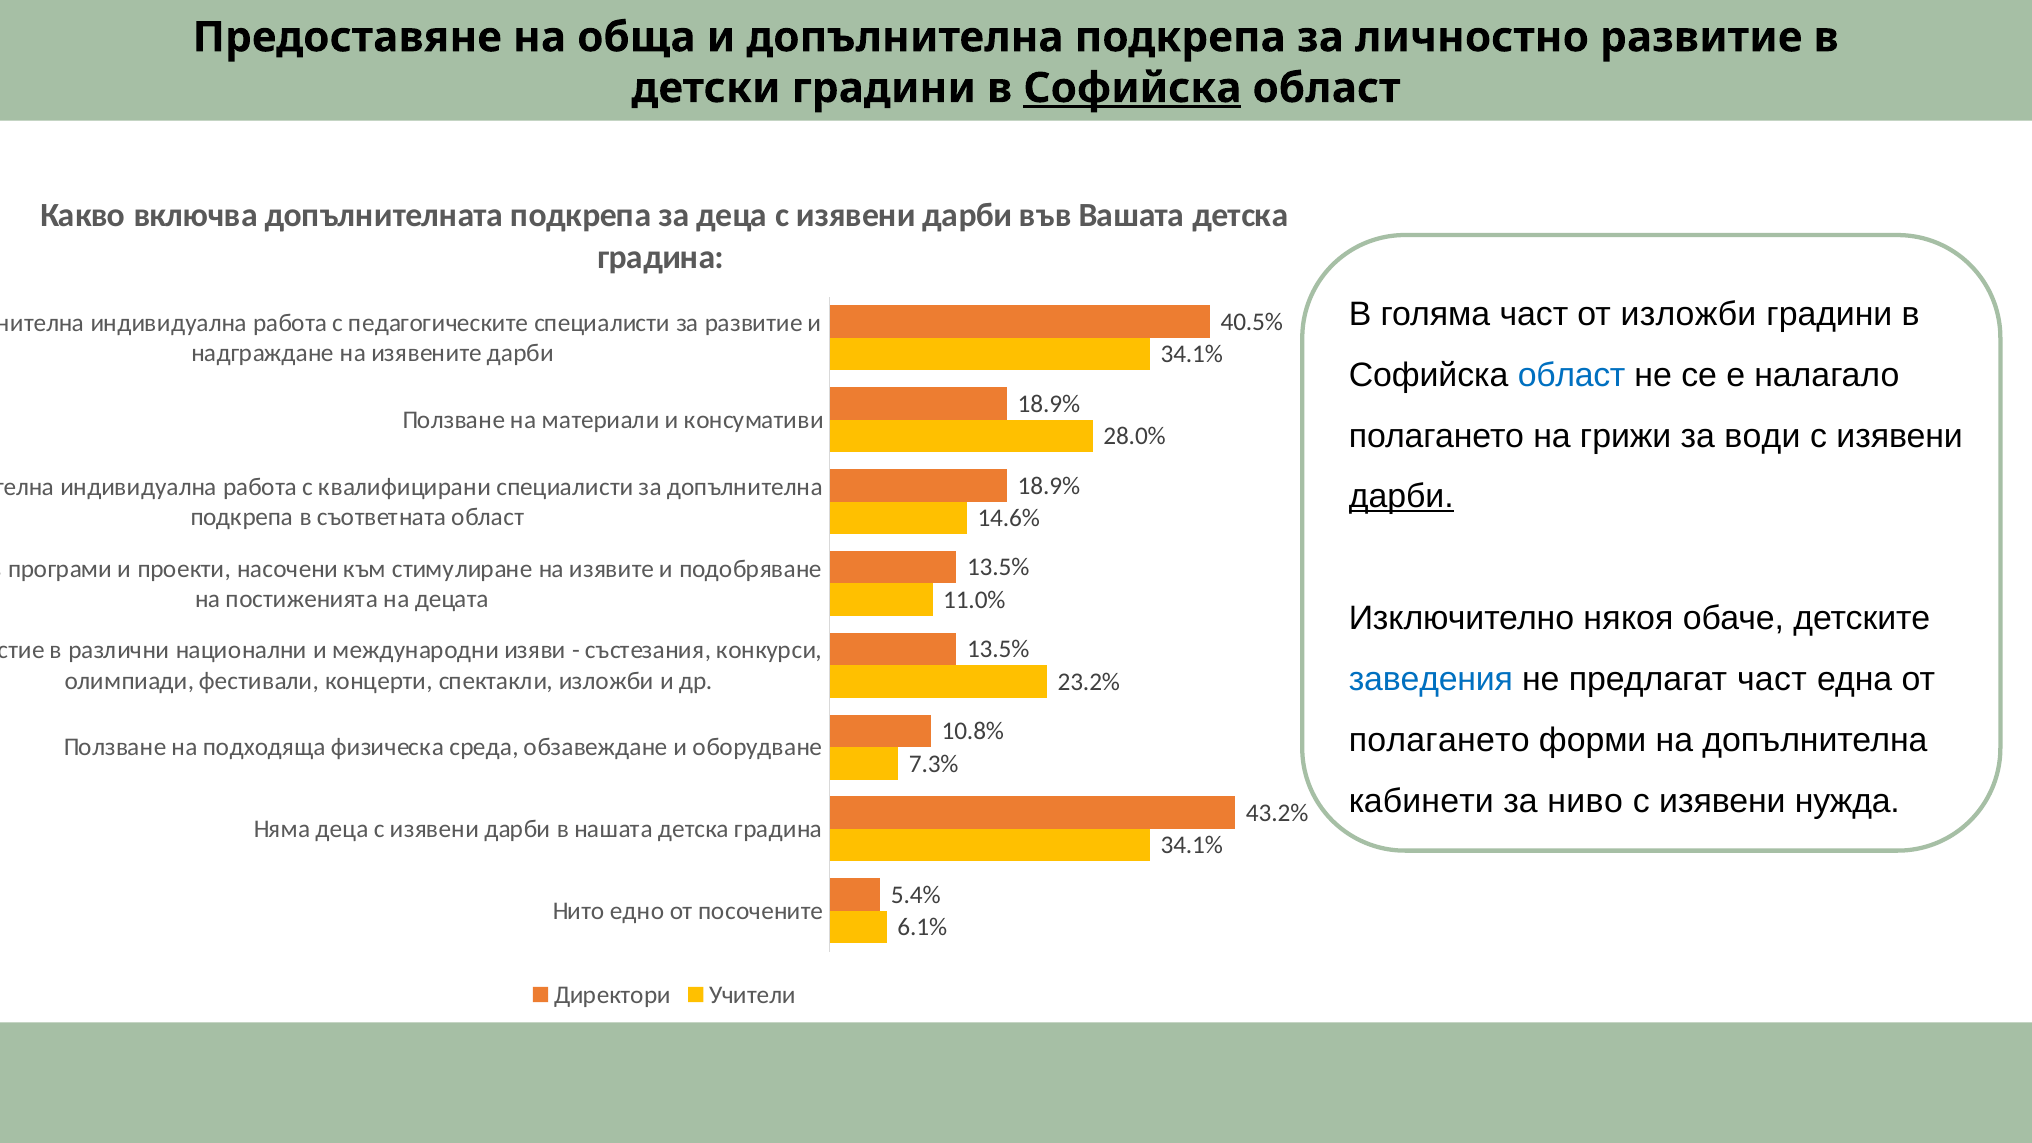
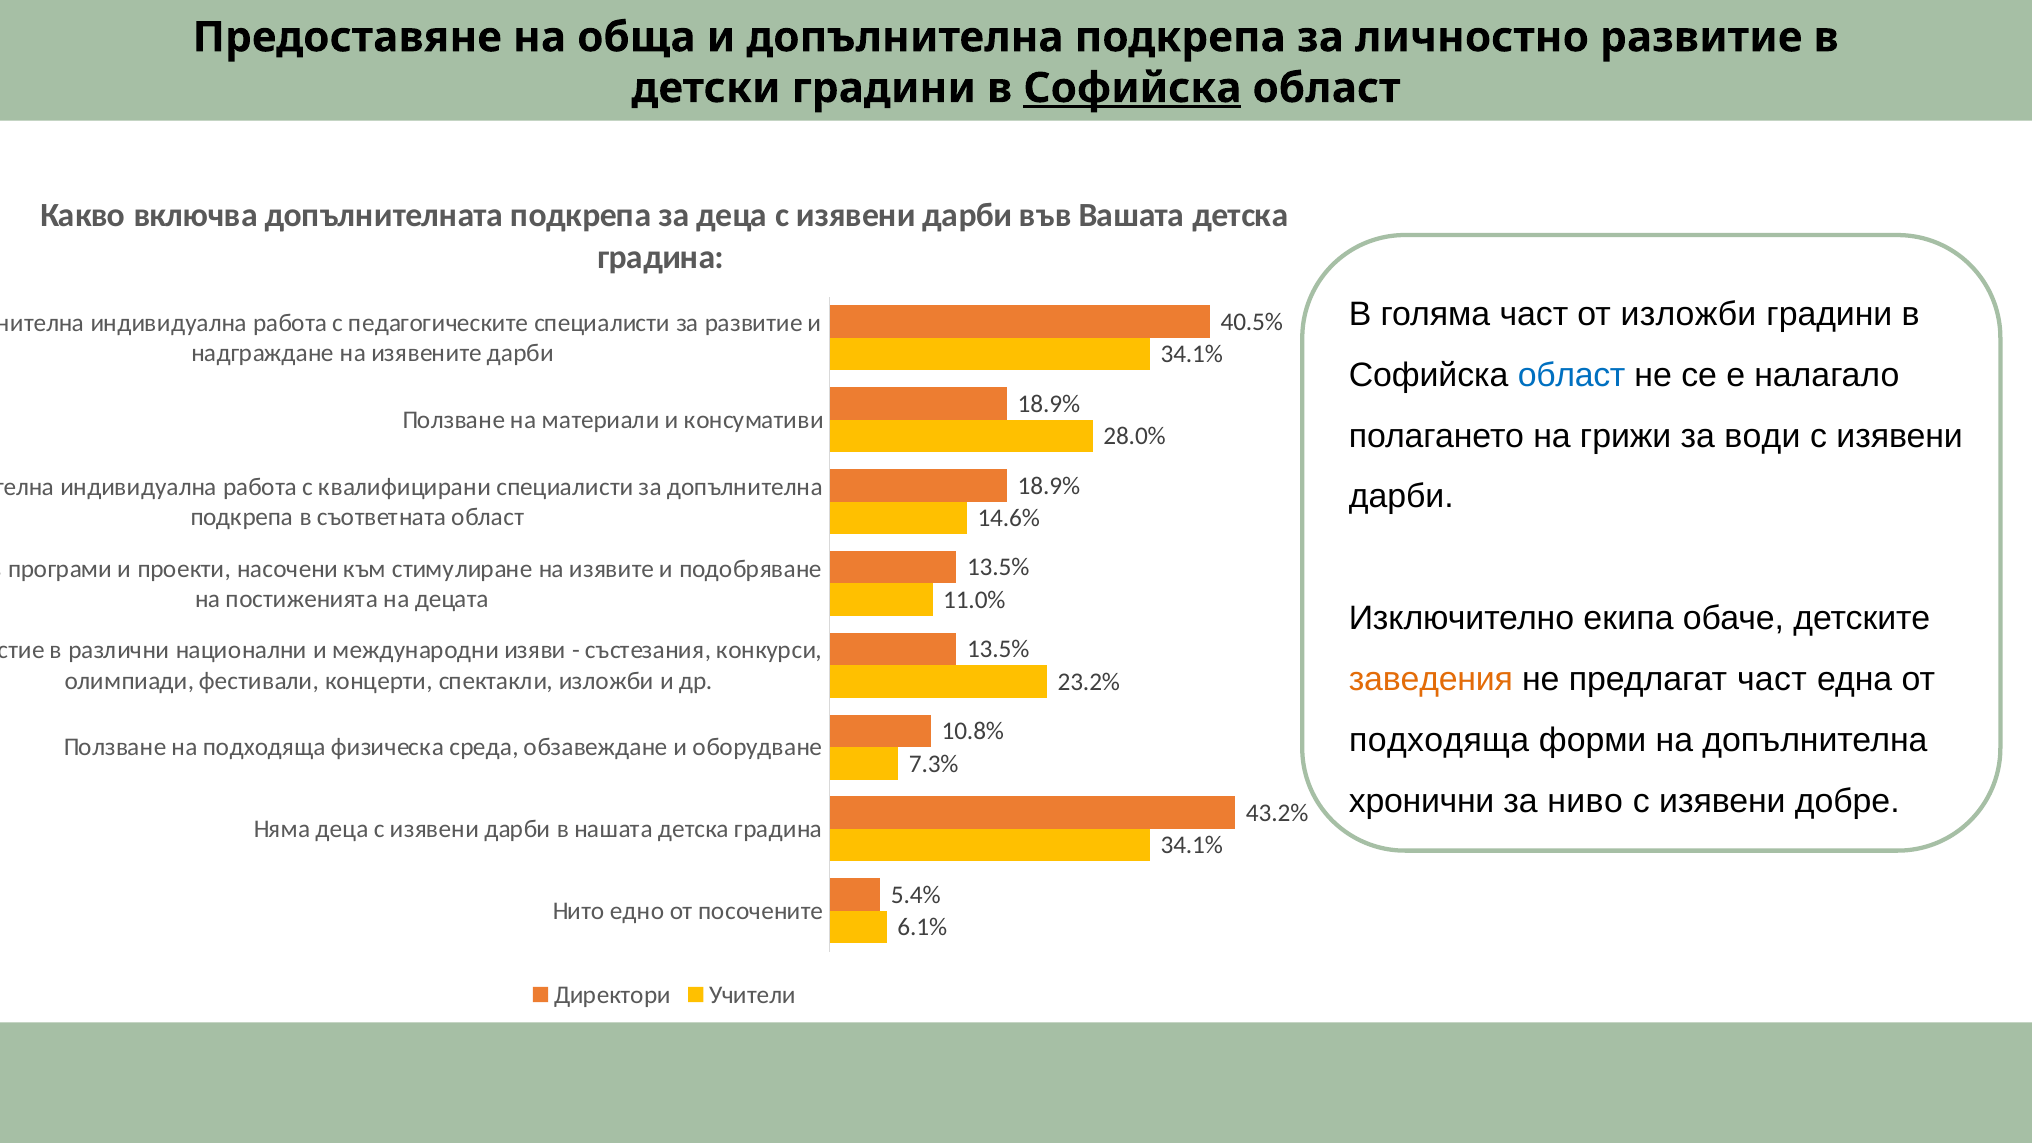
дарби underline: present -> none (1401, 497)
някоя: някоя -> екипа (1629, 619)
заведения colour: blue -> orange (1431, 679)
полагането: полагането -> подходяща (1439, 740)
кабинети: кабинети -> хронични (1422, 801)
нужда: нужда -> добре (1847, 801)
